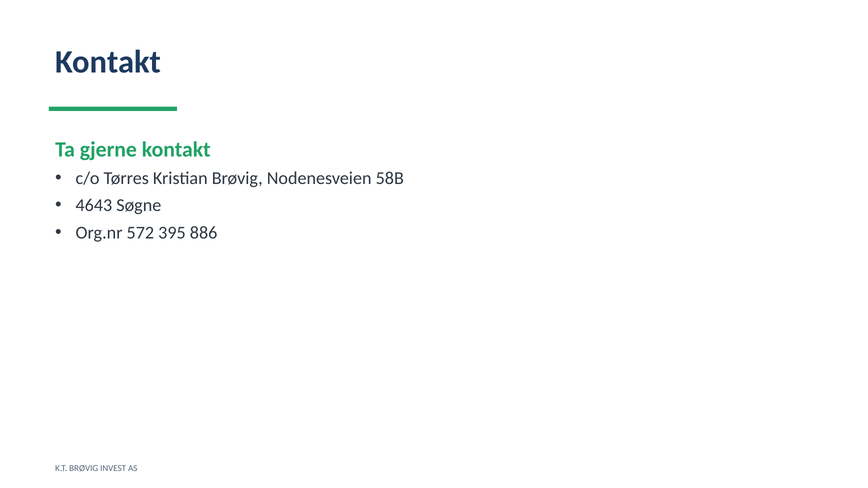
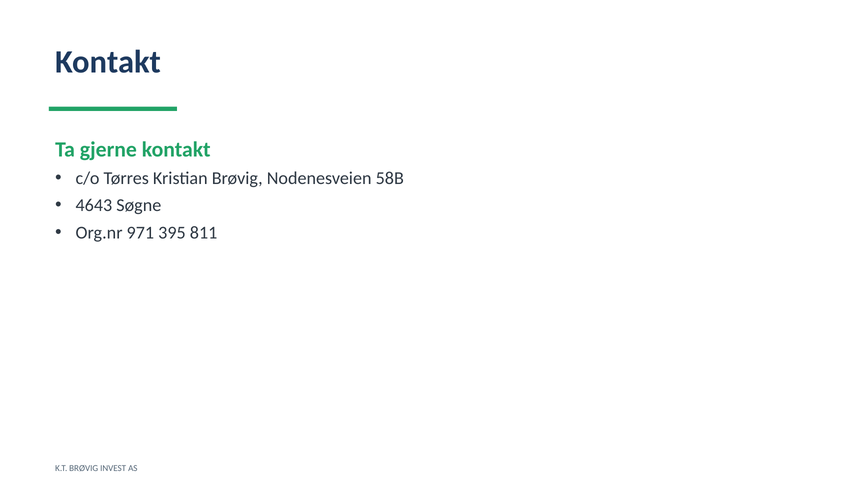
572: 572 -> 971 (140, 233)
886: 886 -> 811 (204, 233)
